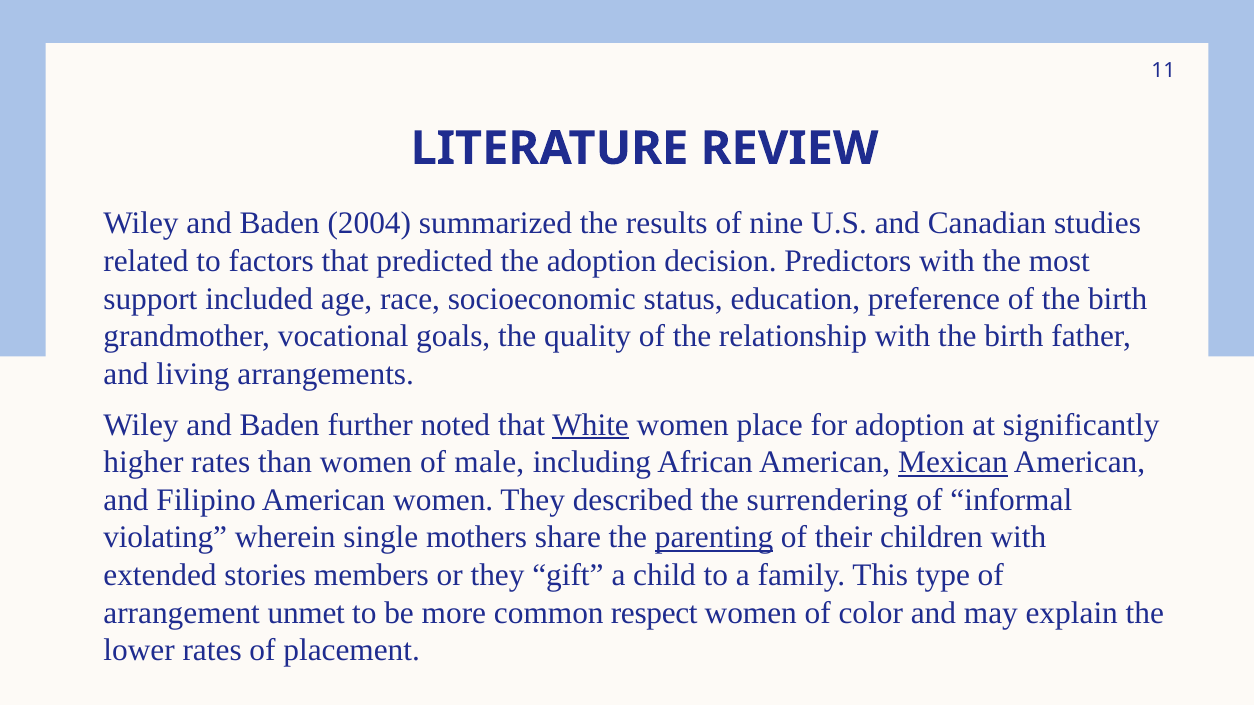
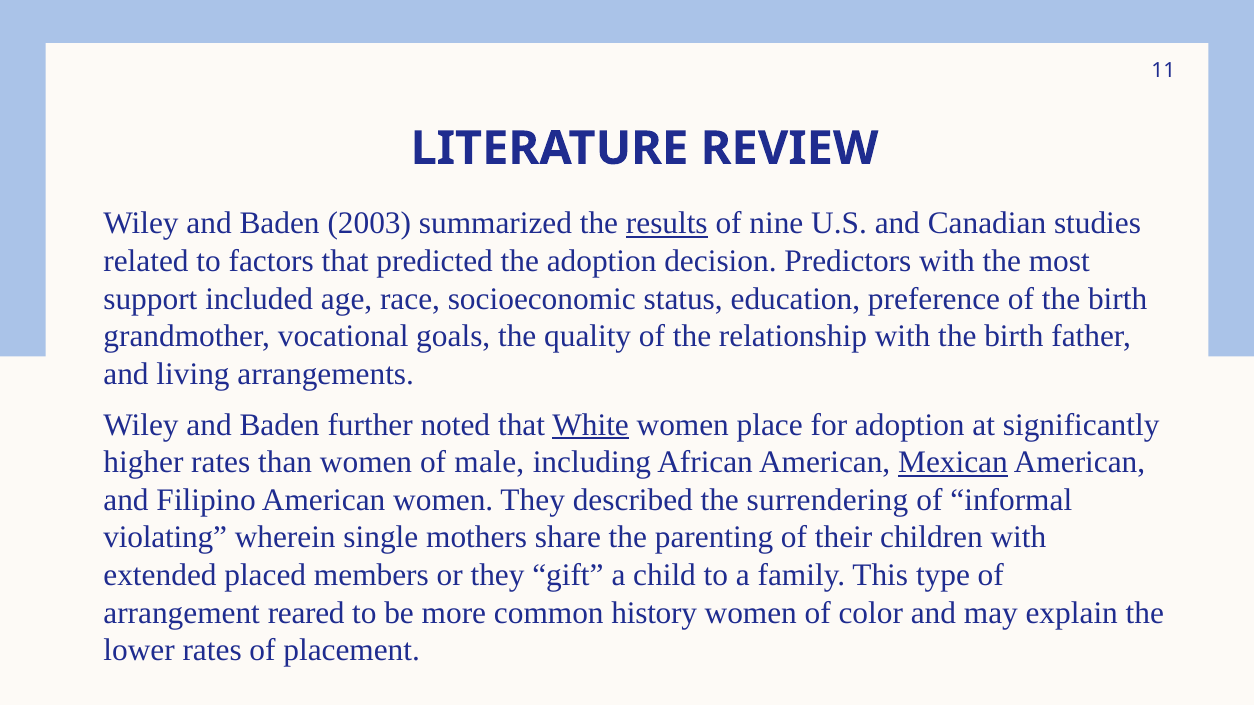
2004: 2004 -> 2003 (369, 224)
results underline: none -> present (667, 224)
parenting underline: present -> none (714, 538)
stories: stories -> placed (265, 575)
unmet: unmet -> reared (306, 613)
respect: respect -> history (654, 613)
